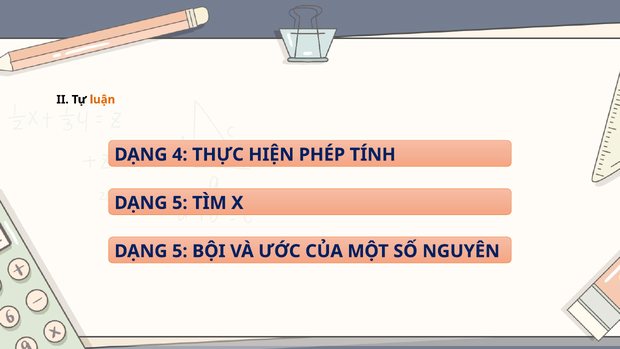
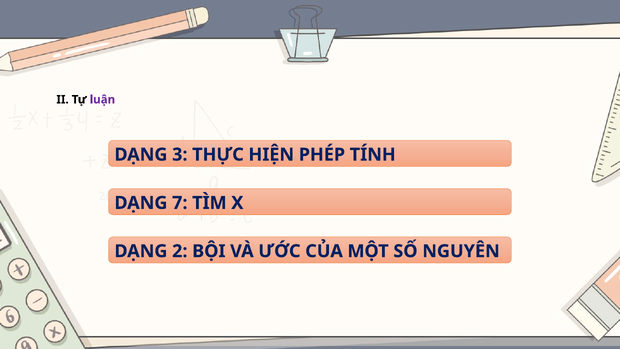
luận colour: orange -> purple (102, 99)
4: 4 -> 3 (180, 155)
5: 5 -> 7 (180, 203)
5: 5 -> 2 (180, 251)
